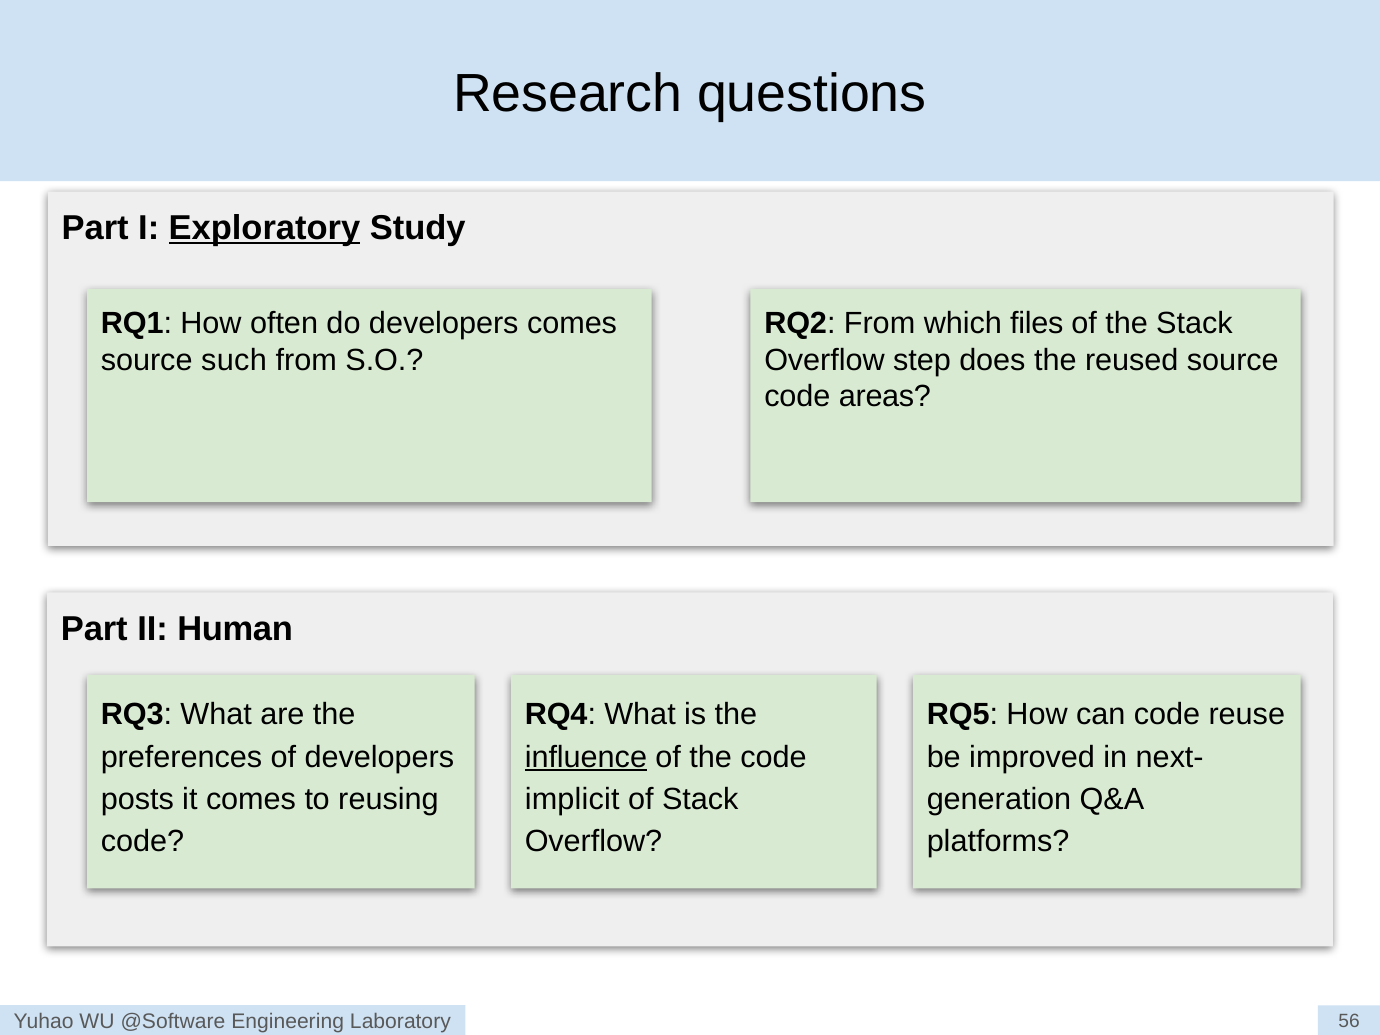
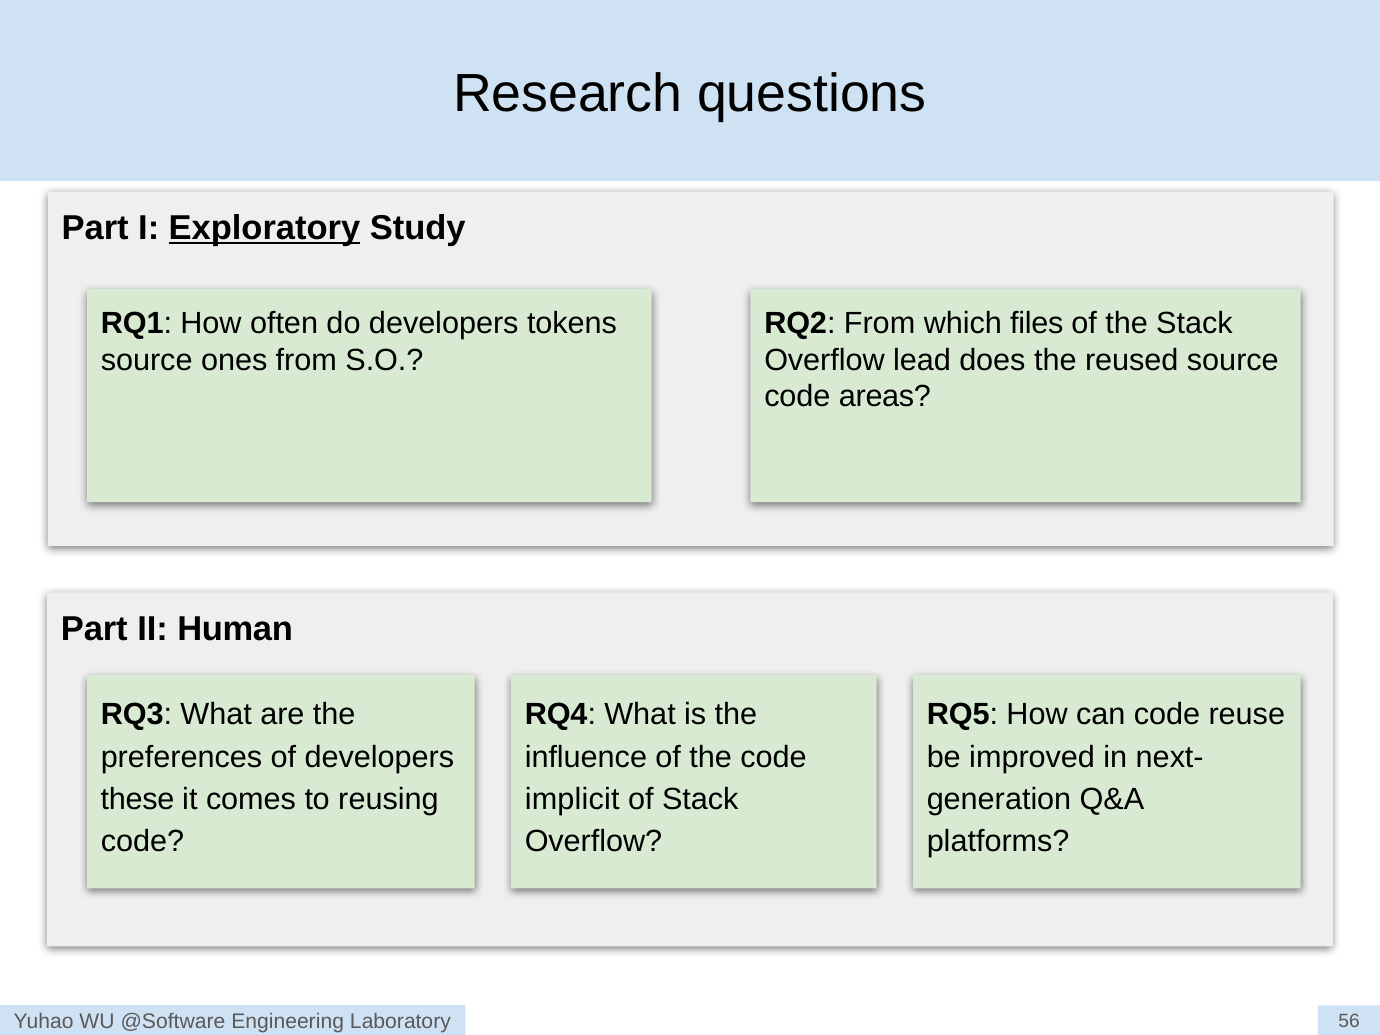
developers comes: comes -> tokens (572, 323)
such: such -> ones (234, 360)
step: step -> lead (922, 360)
influence underline: present -> none (586, 757)
posts: posts -> these (137, 799)
